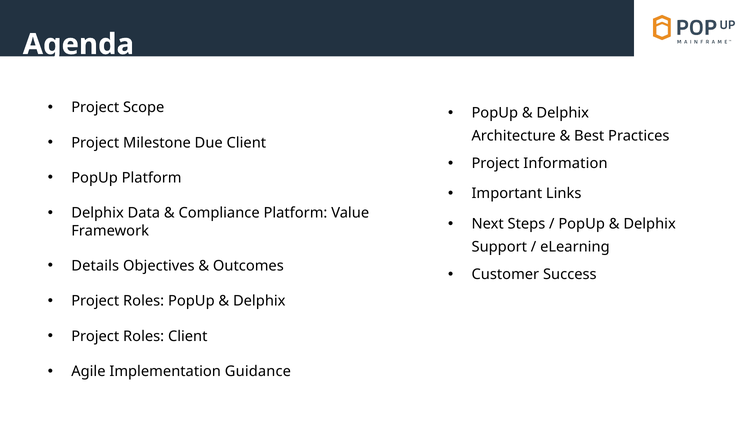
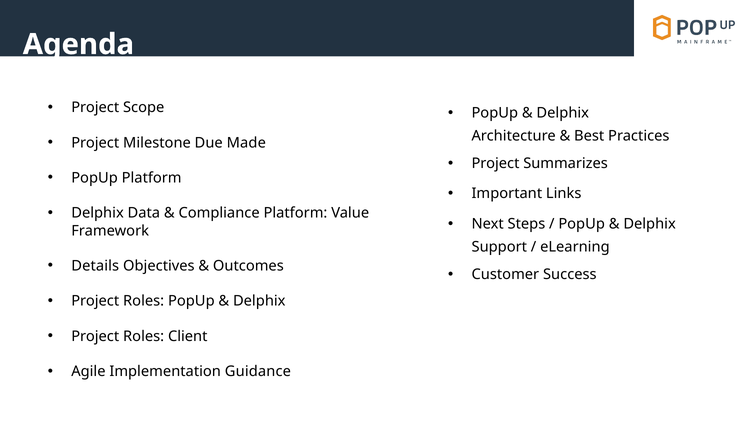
Due Client: Client -> Made (246, 143)
Information: Information -> Summarizes (566, 163)
